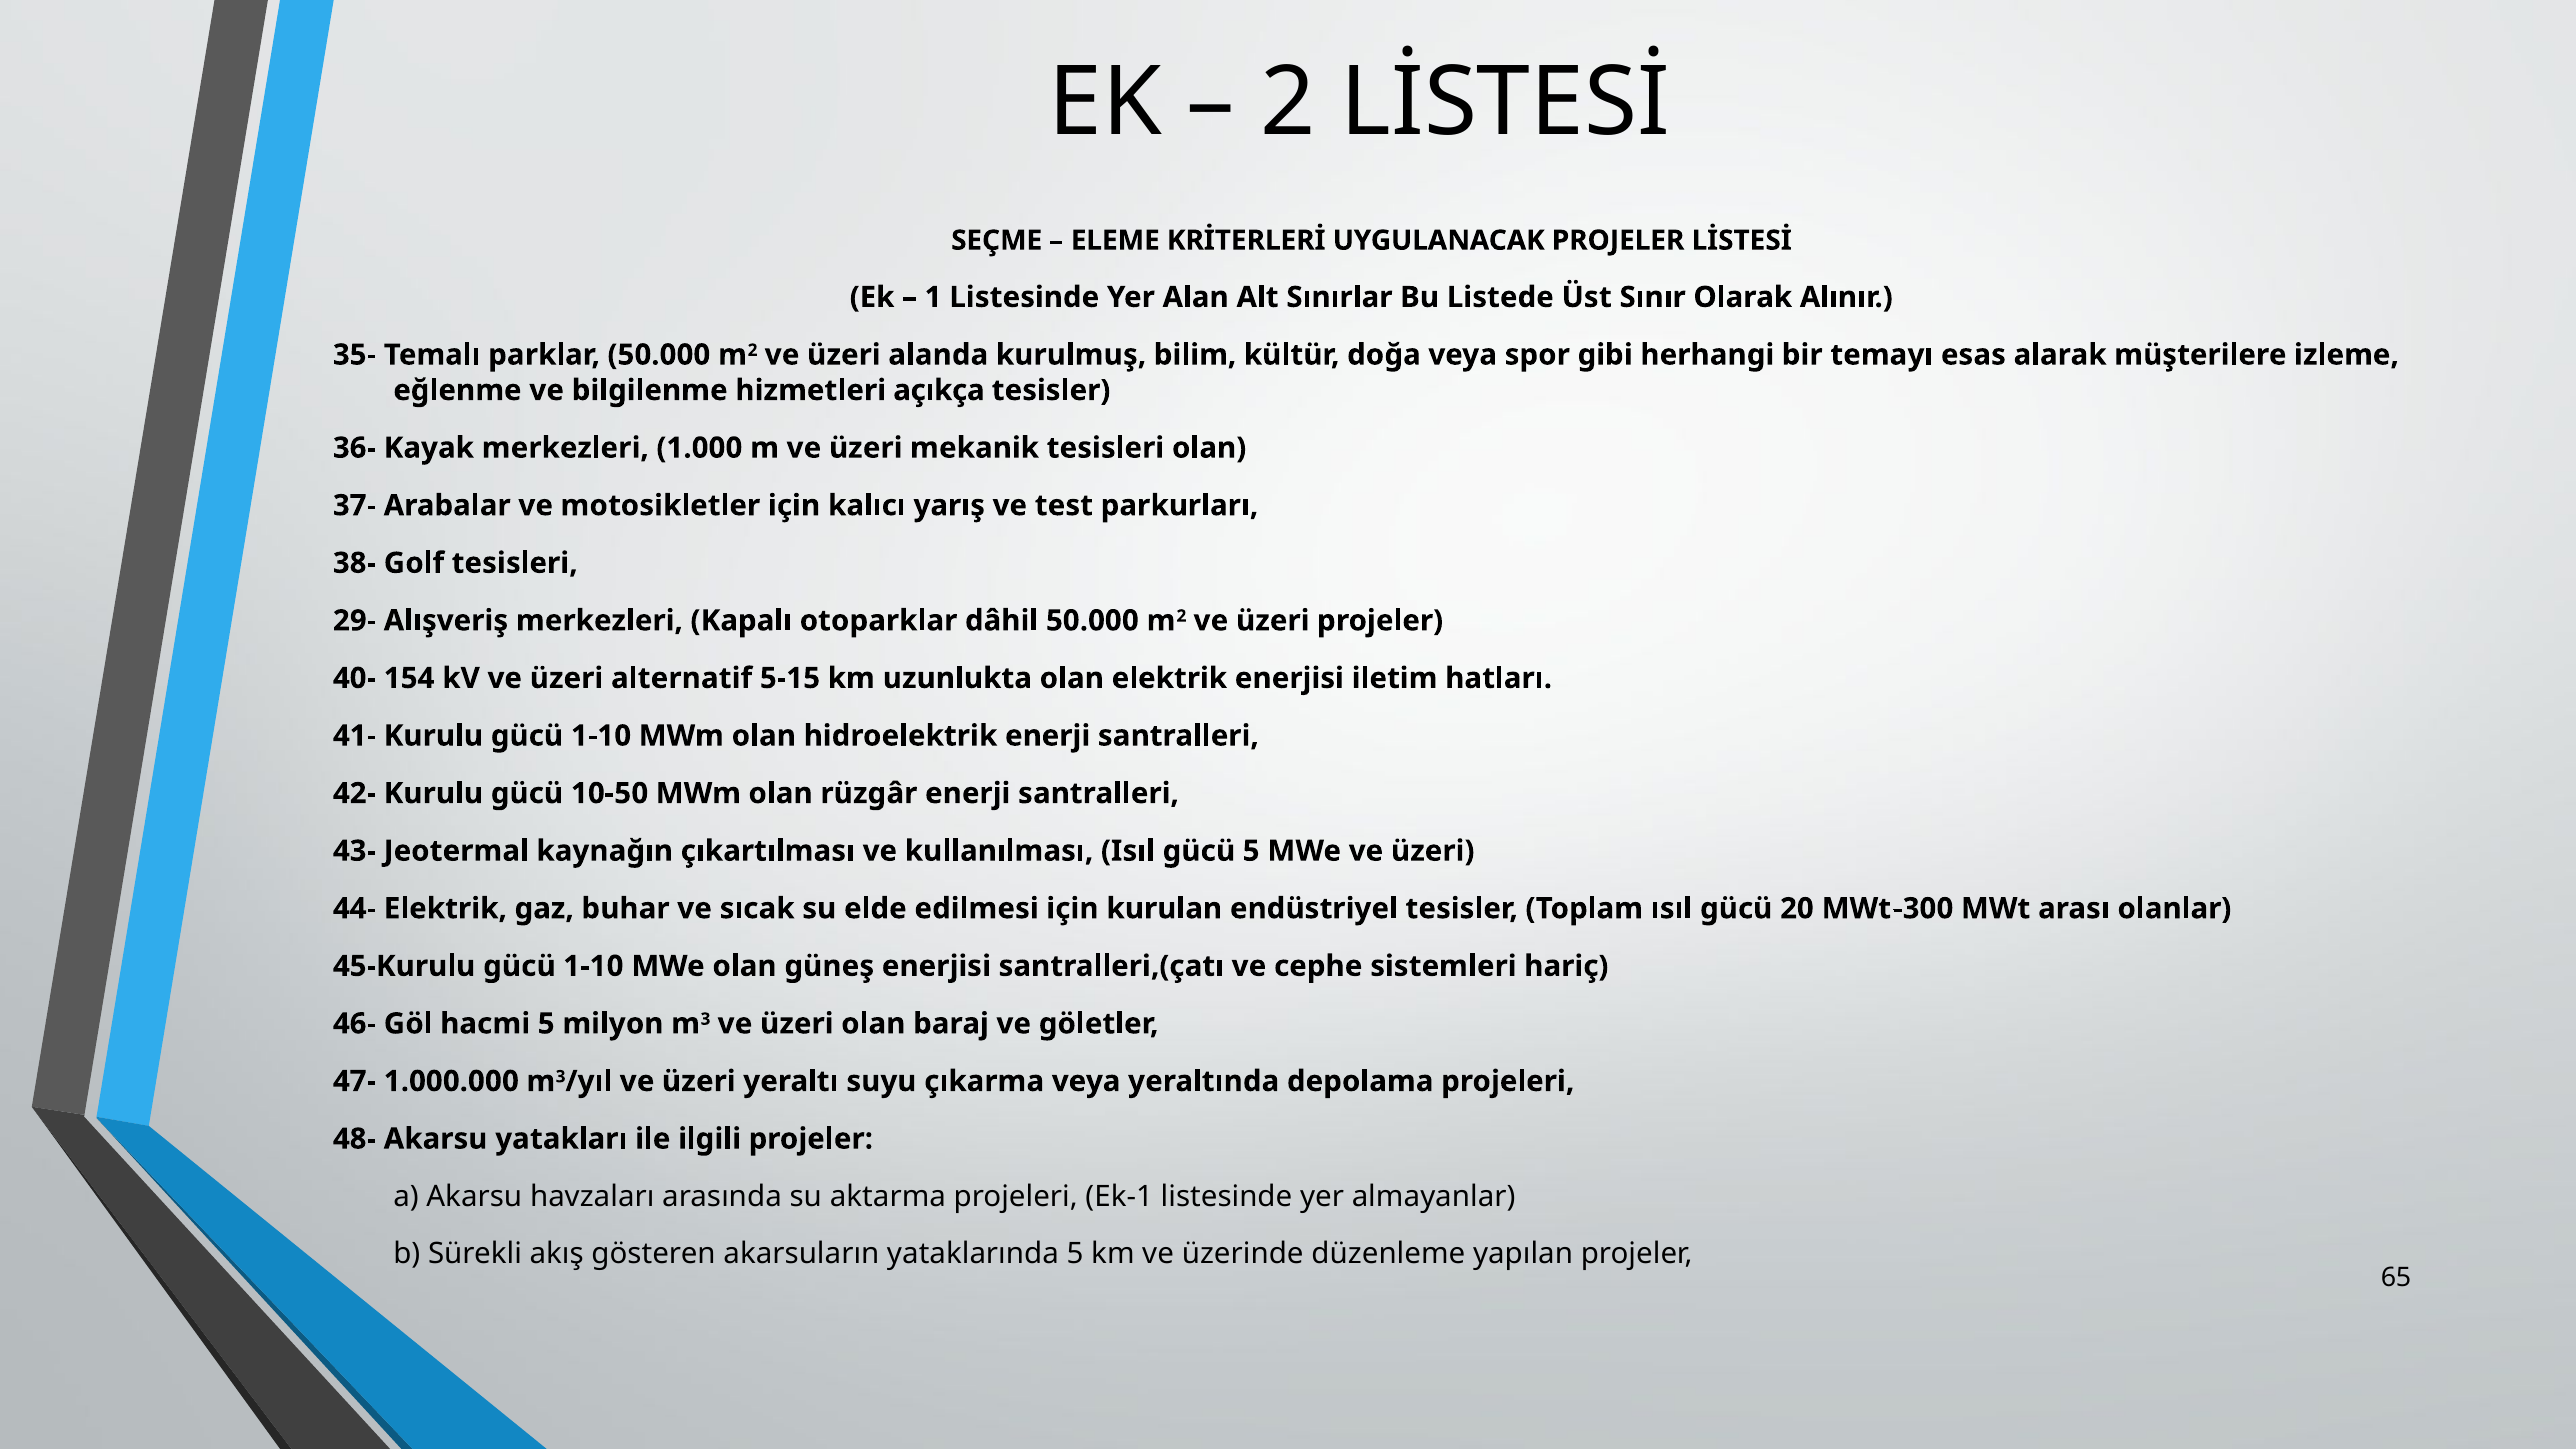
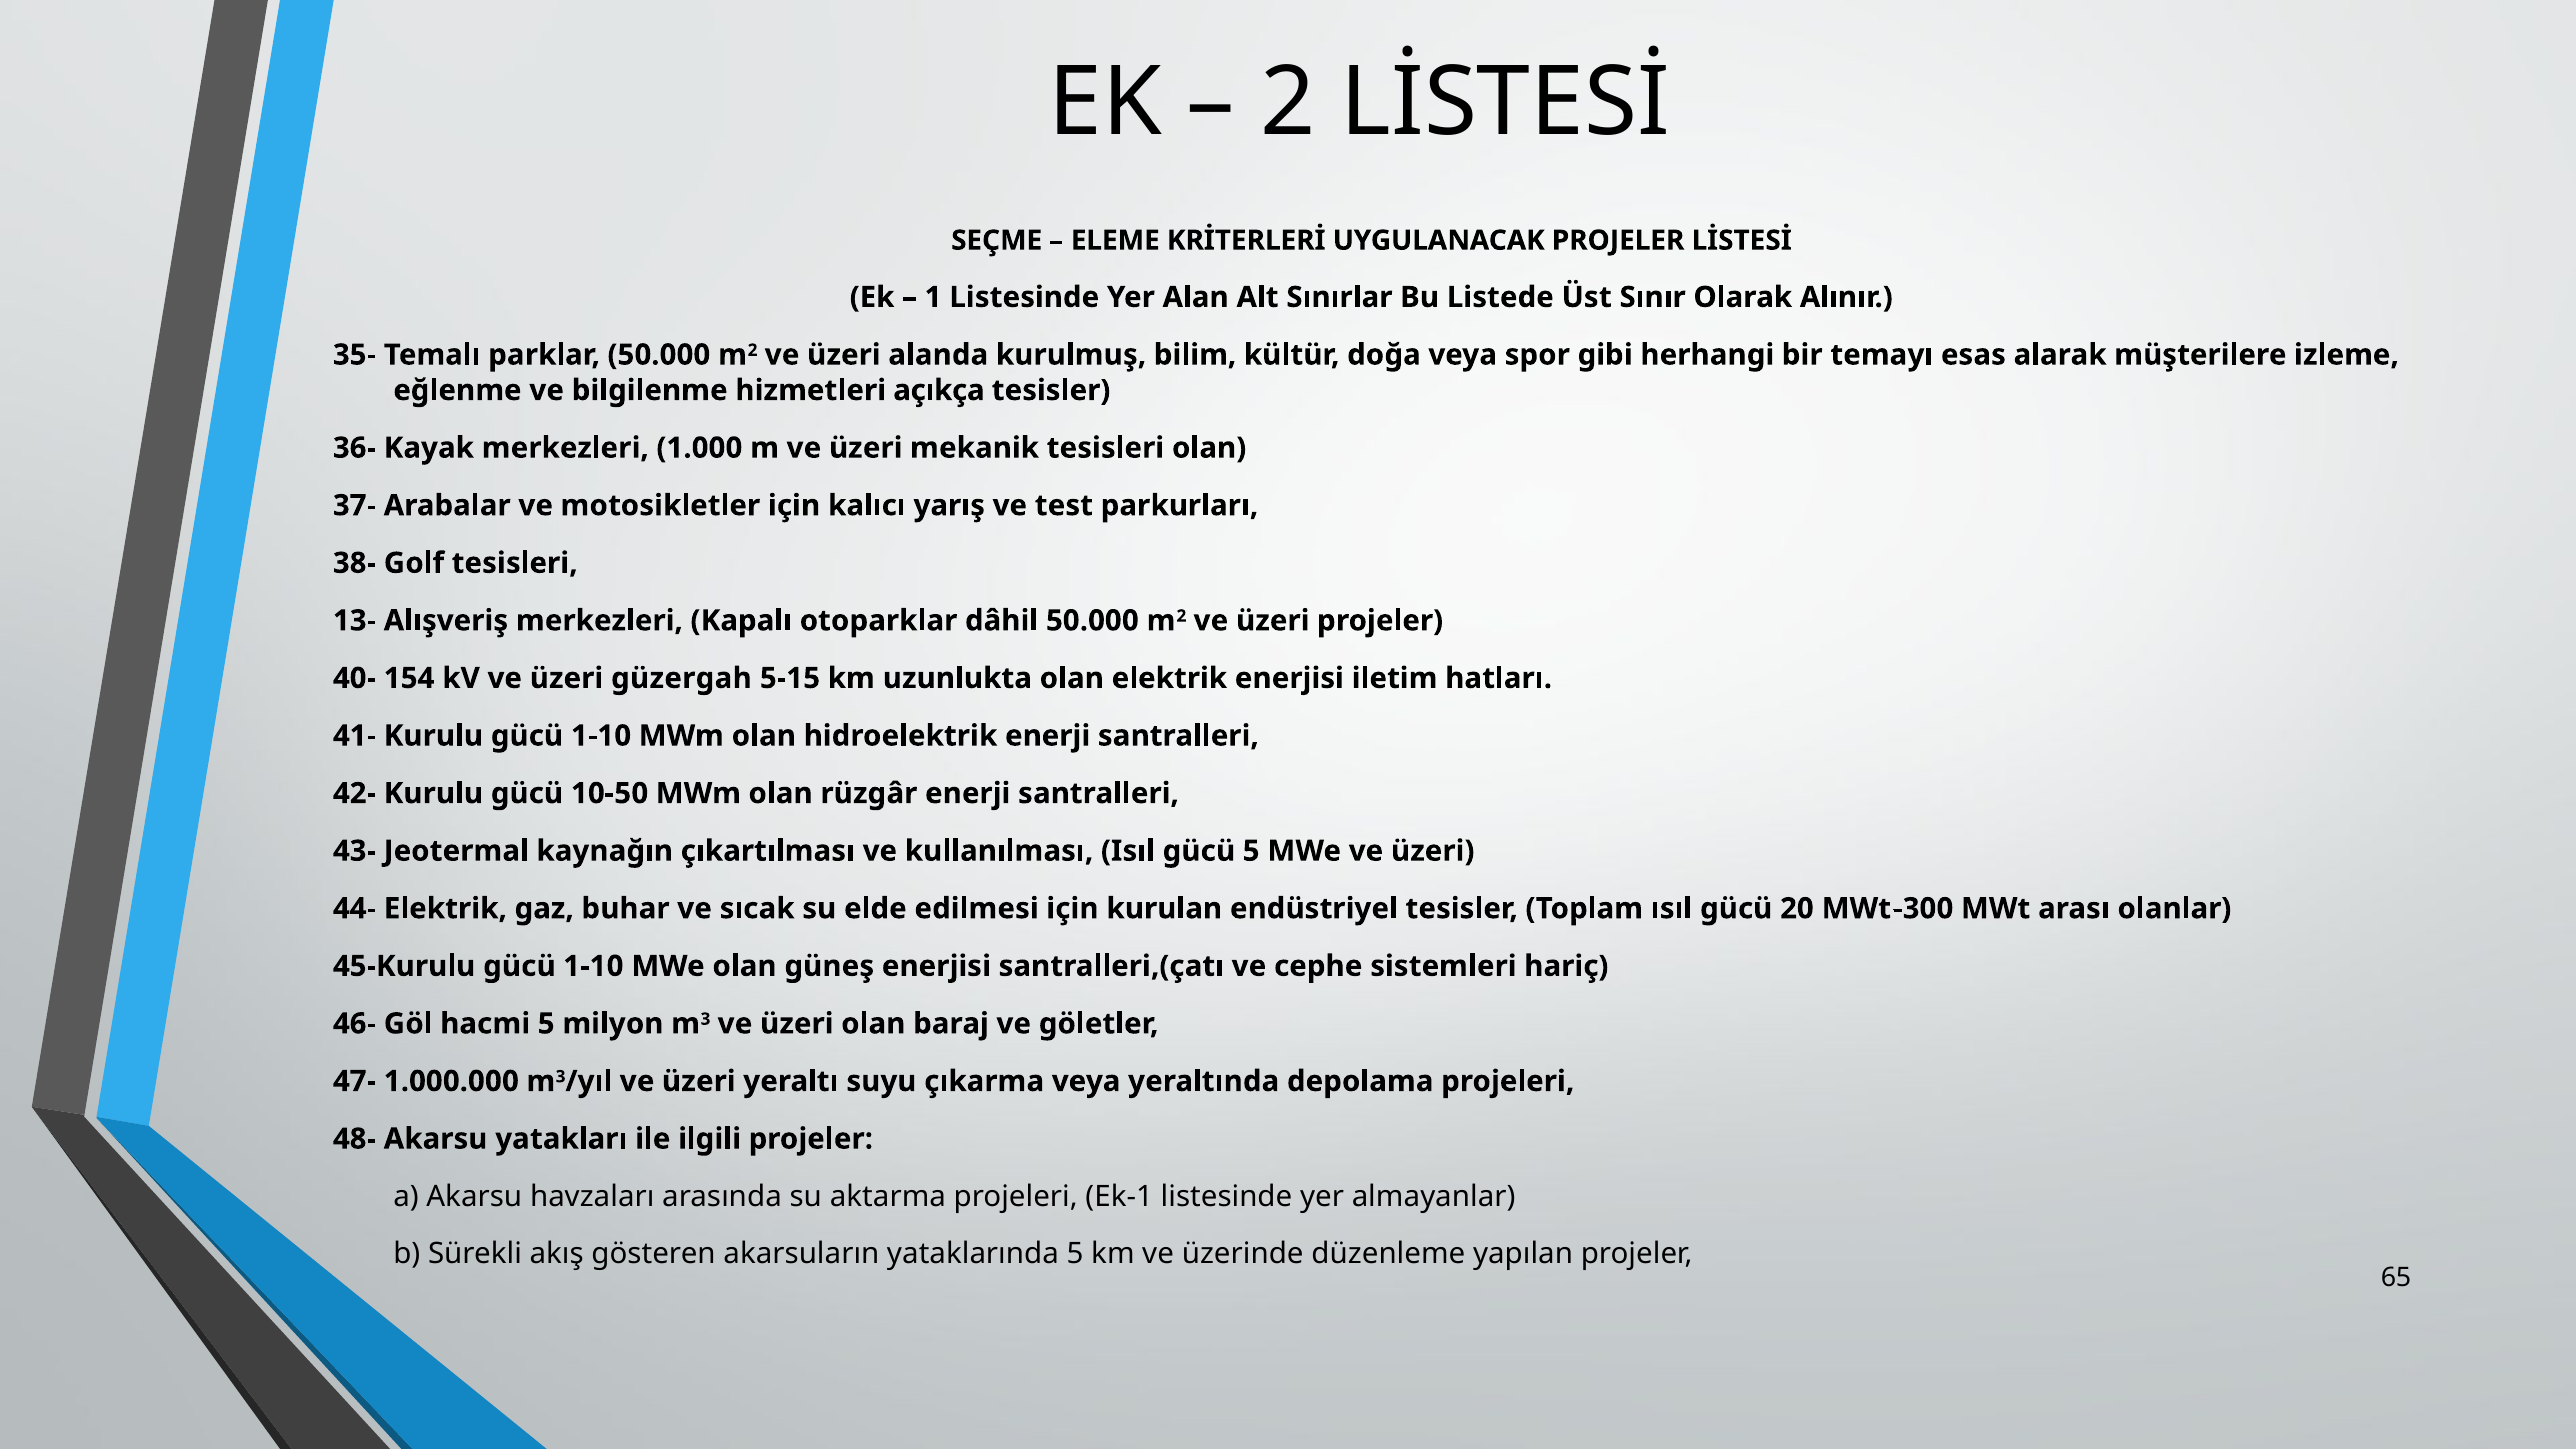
29-: 29- -> 13- (355, 621)
alternatif: alternatif -> güzergah (681, 678)
